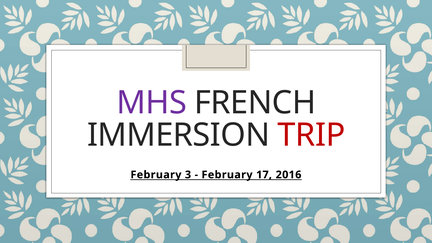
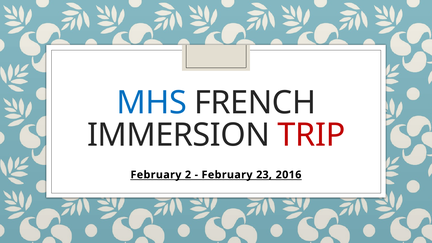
MHS colour: purple -> blue (152, 103)
3: 3 -> 2 (188, 175)
17: 17 -> 23 (264, 175)
